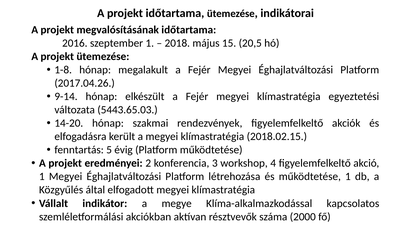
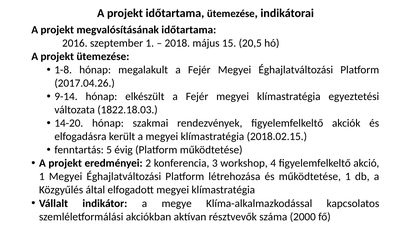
5443.65.03: 5443.65.03 -> 1822.18.03 (128, 110)
